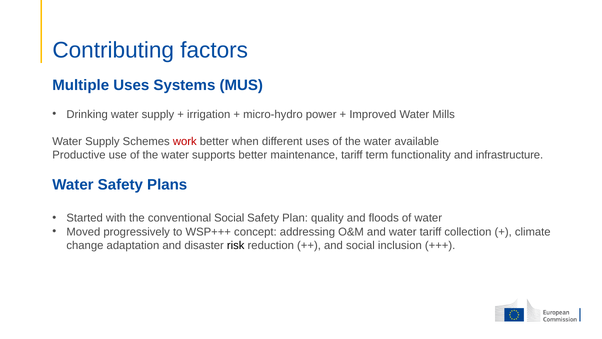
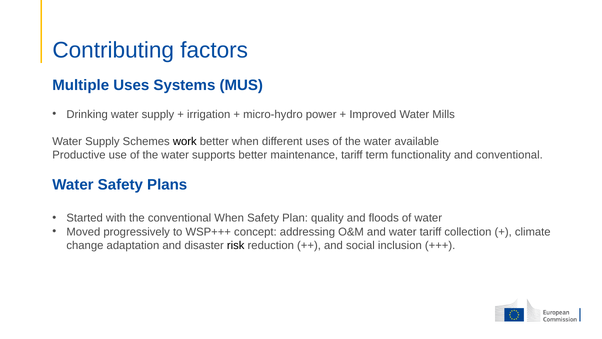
work colour: red -> black (185, 141)
and infrastructure: infrastructure -> conventional (509, 155)
conventional Social: Social -> When (229, 218)
